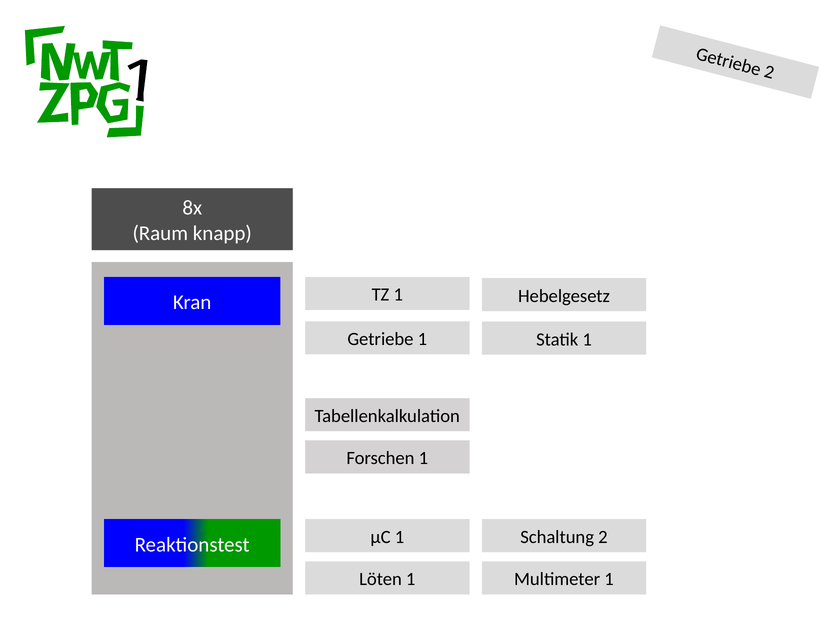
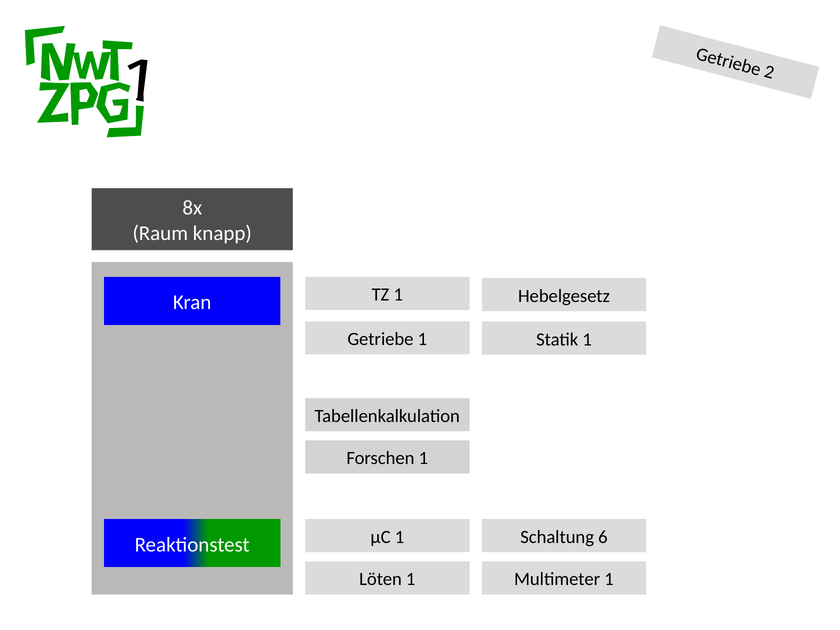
Schaltung 2: 2 -> 6 (603, 537)
